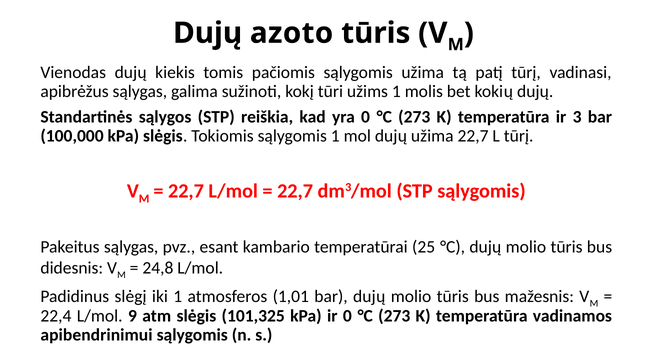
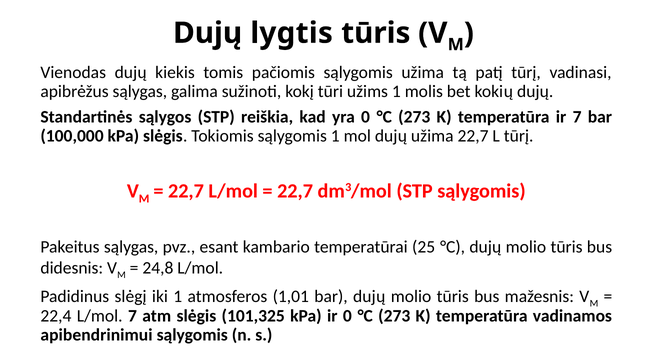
azoto: azoto -> lygtis (292, 33)
ir 3: 3 -> 7 (577, 117)
L/mol 9: 9 -> 7 (133, 316)
